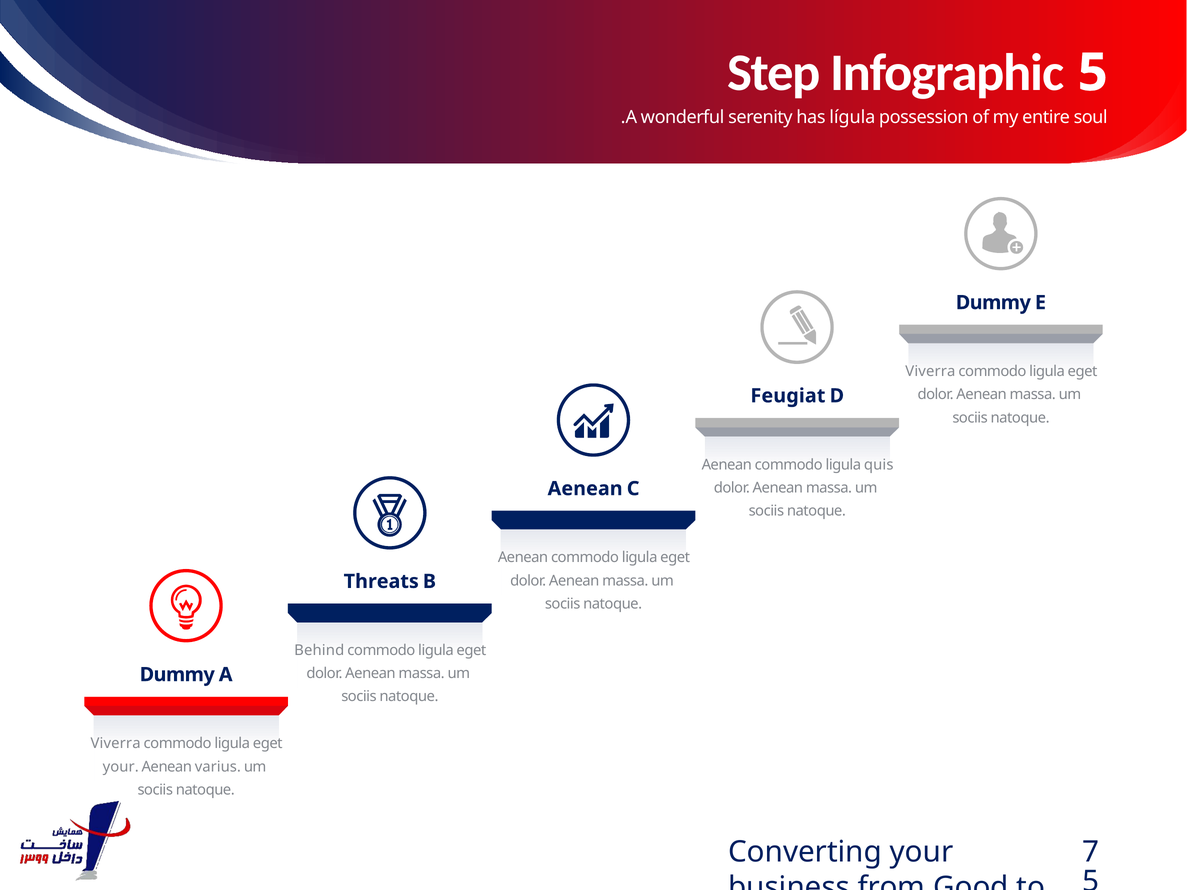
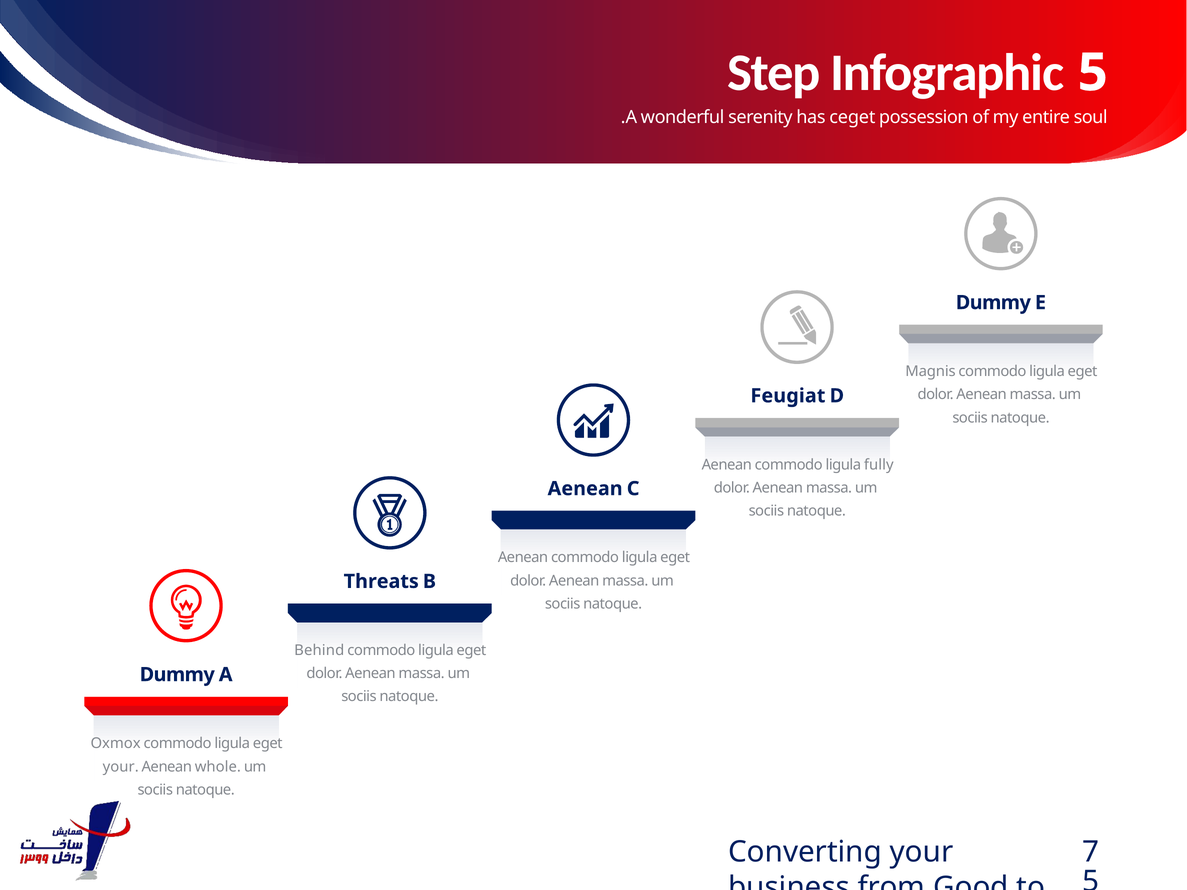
lígula: lígula -> ceget (852, 117)
Viverra: Viverra -> Magnis (931, 372)
quis: quis -> fully (879, 465)
Viverra: Viverra -> Oxmox (116, 744)
varius: varius -> whole (218, 767)
